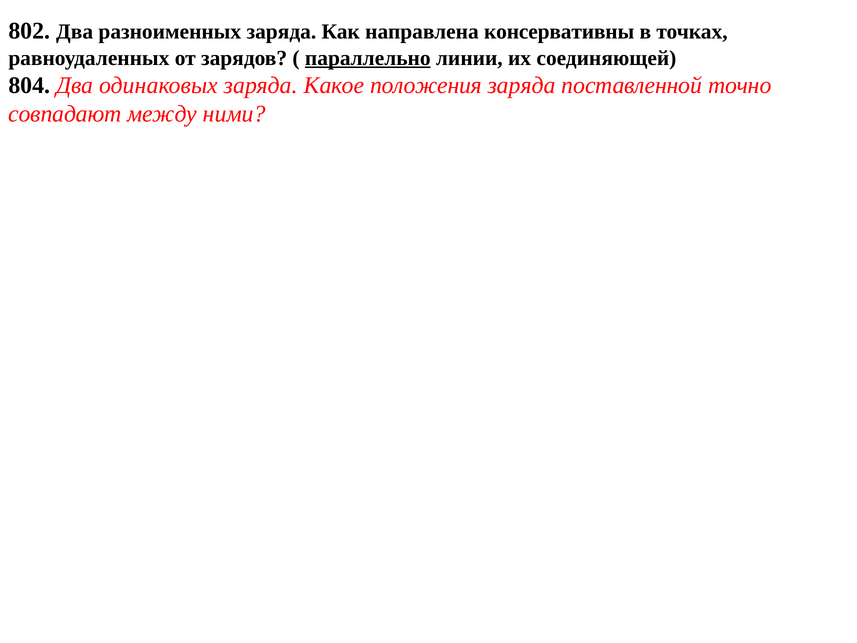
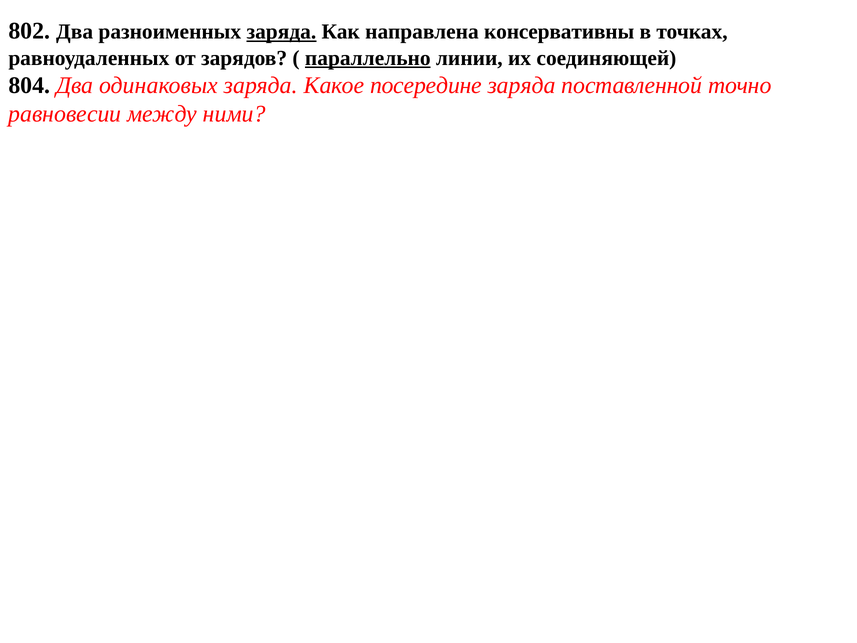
заряда underline: none -> present (281, 32)
положения: положения -> посередине (426, 85)
совпадают: совпадают -> равновесии (65, 114)
